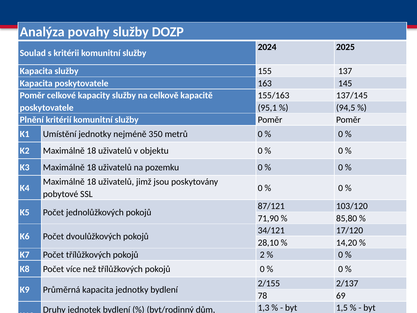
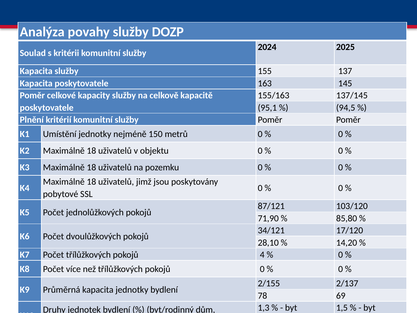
350: 350 -> 150 (156, 134)
2: 2 -> 4 (262, 255)
